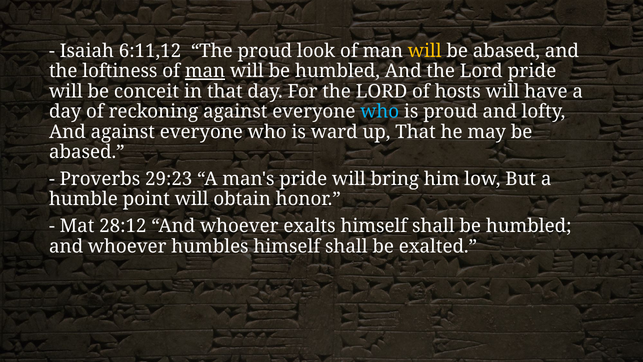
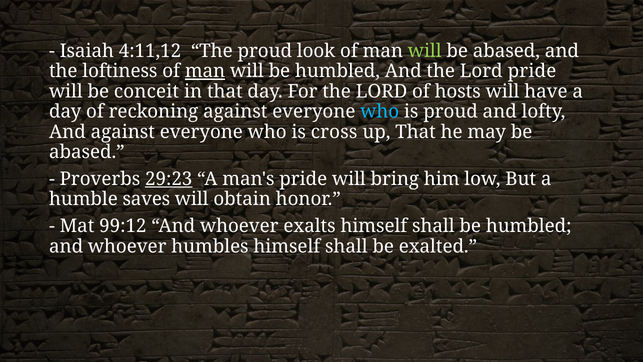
6:11,12: 6:11,12 -> 4:11,12 (150, 51)
will colour: yellow -> light green (425, 51)
ward: ward -> cross (334, 132)
29:23 underline: none -> present (169, 179)
point: point -> saves (146, 199)
28:12: 28:12 -> 99:12 (123, 226)
